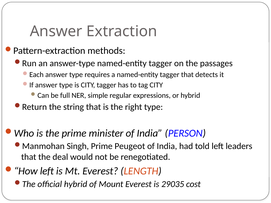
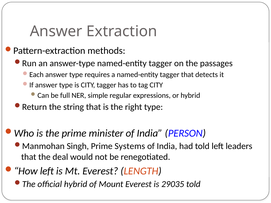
Peugeot: Peugeot -> Systems (130, 146)
29035 cost: cost -> told (193, 184)
